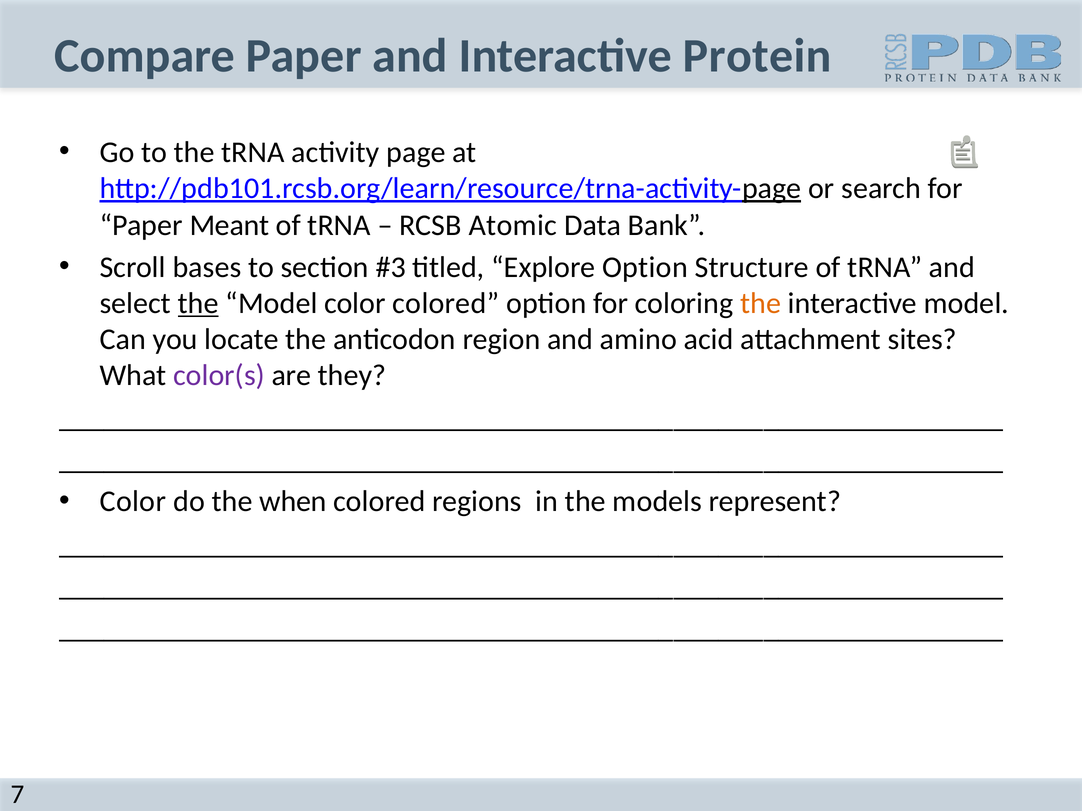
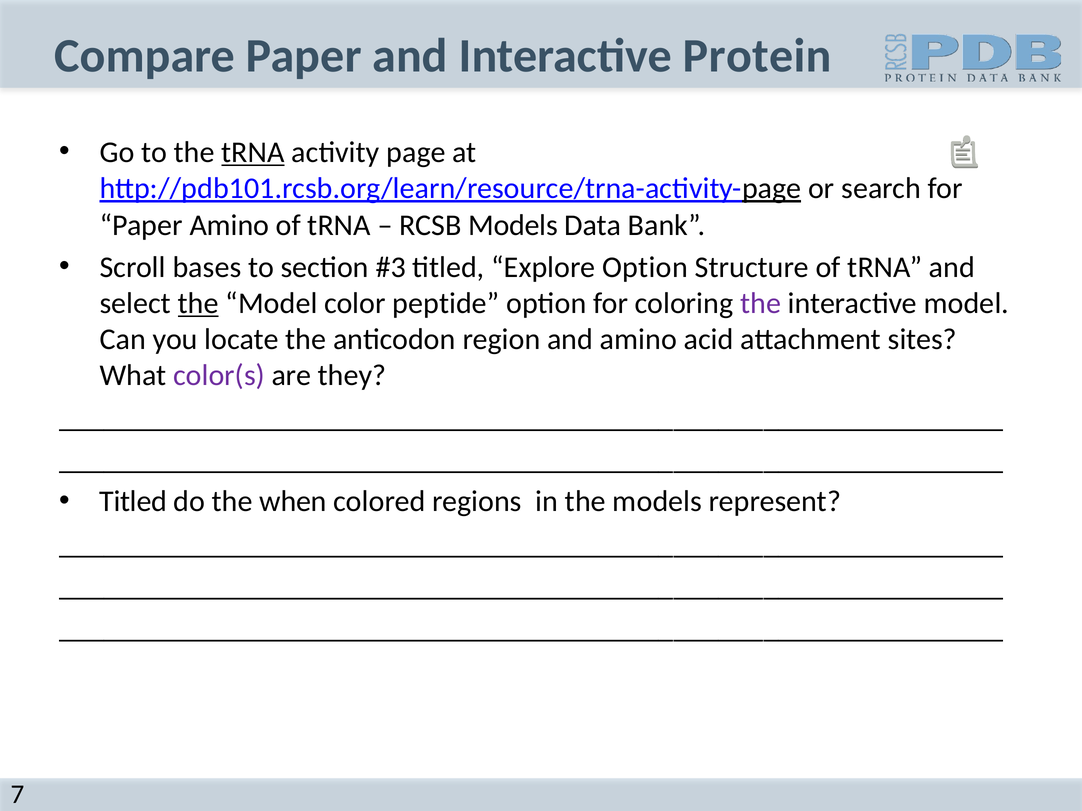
tRNA underline: none -> present (253, 152)
Paper Meant: Meant -> Amino (229, 225)
RCSB Atomic: Atomic -> Models (513, 225)
color colored: colored -> peptide (446, 303)
the colour: orange -> purple (761, 303)
Color: Color -> Titled (133, 502)
